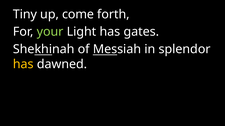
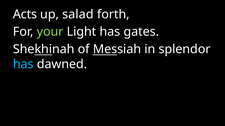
Tiny: Tiny -> Acts (25, 14)
come: come -> salad (78, 14)
has colour: yellow -> light blue (23, 64)
